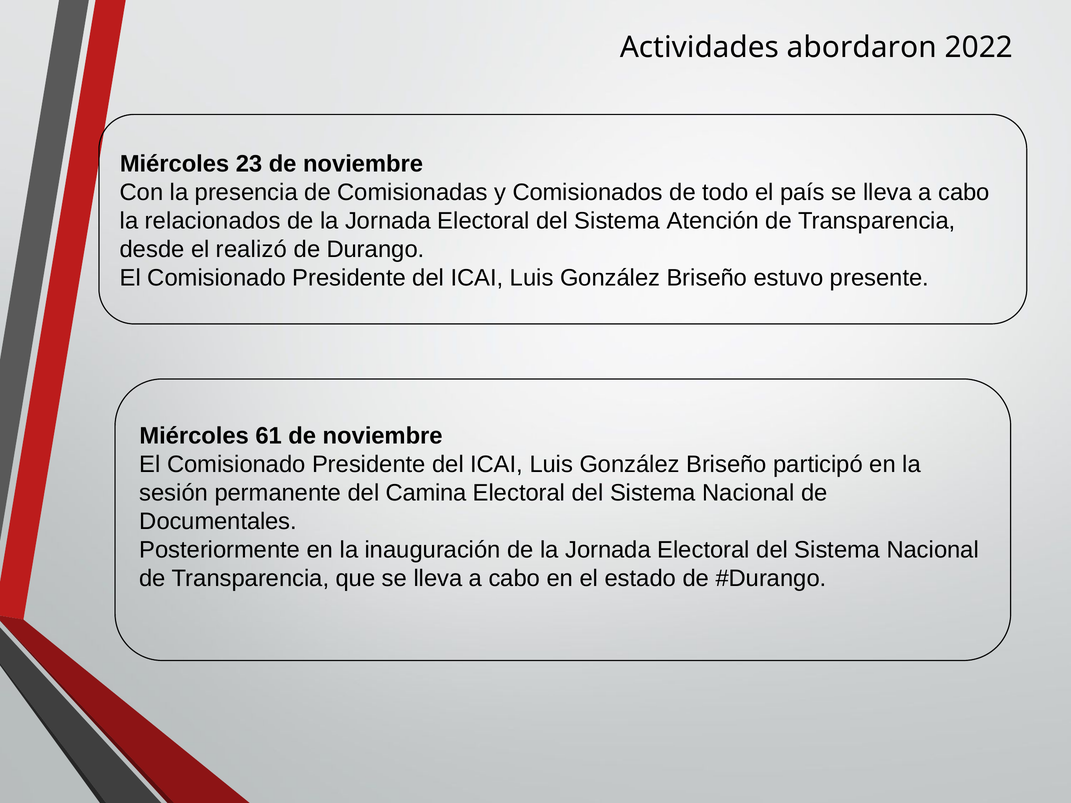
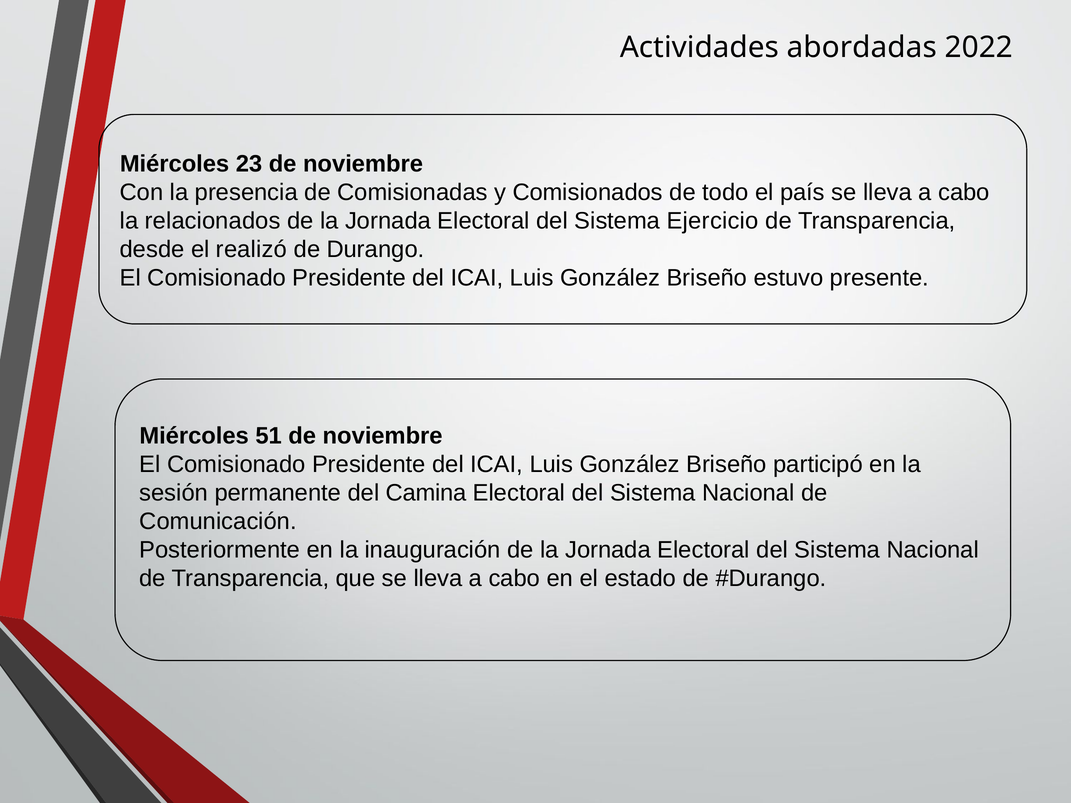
abordaron: abordaron -> abordadas (862, 47)
Atención: Atención -> Ejercicio (713, 221)
61: 61 -> 51 (269, 436)
Documentales: Documentales -> Comunicación (218, 522)
